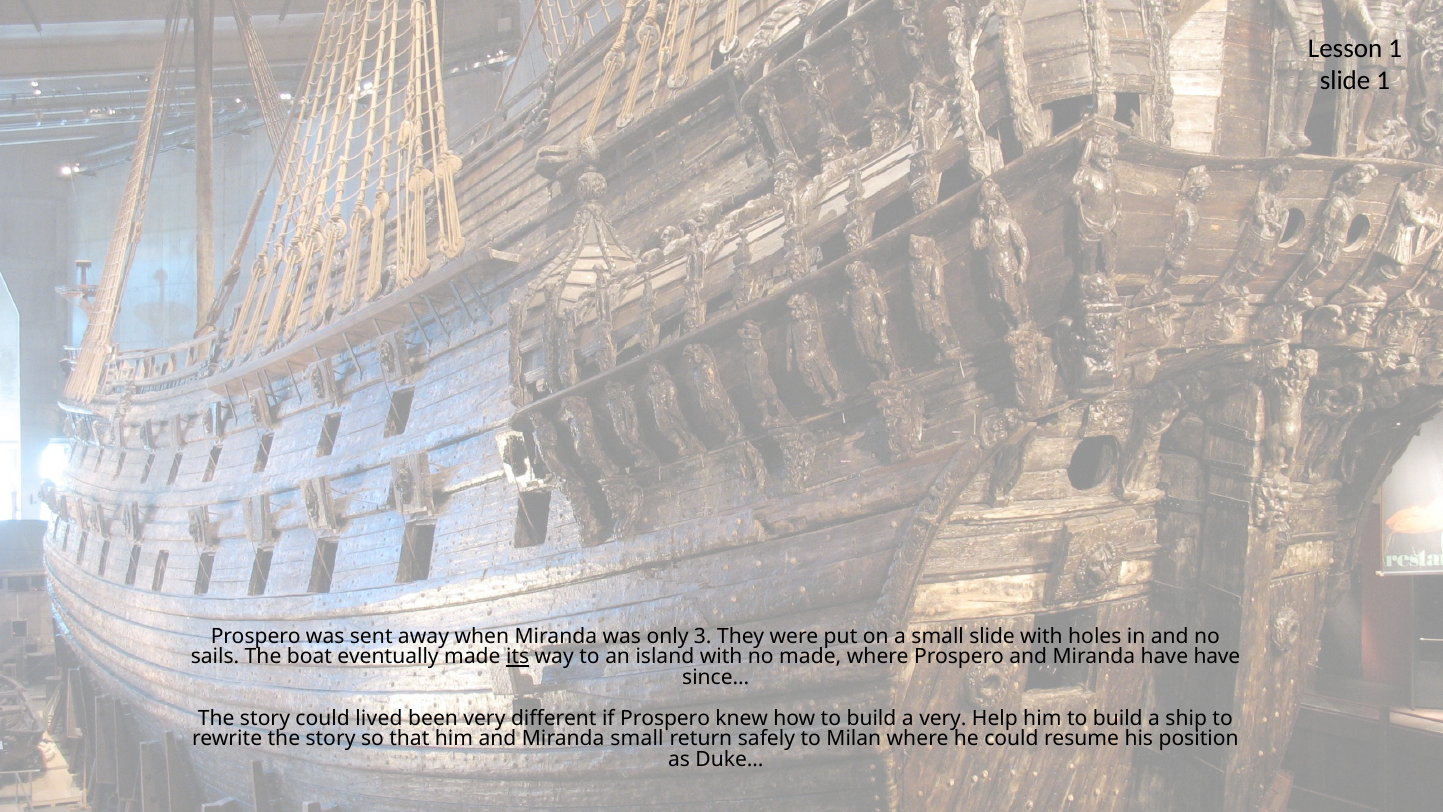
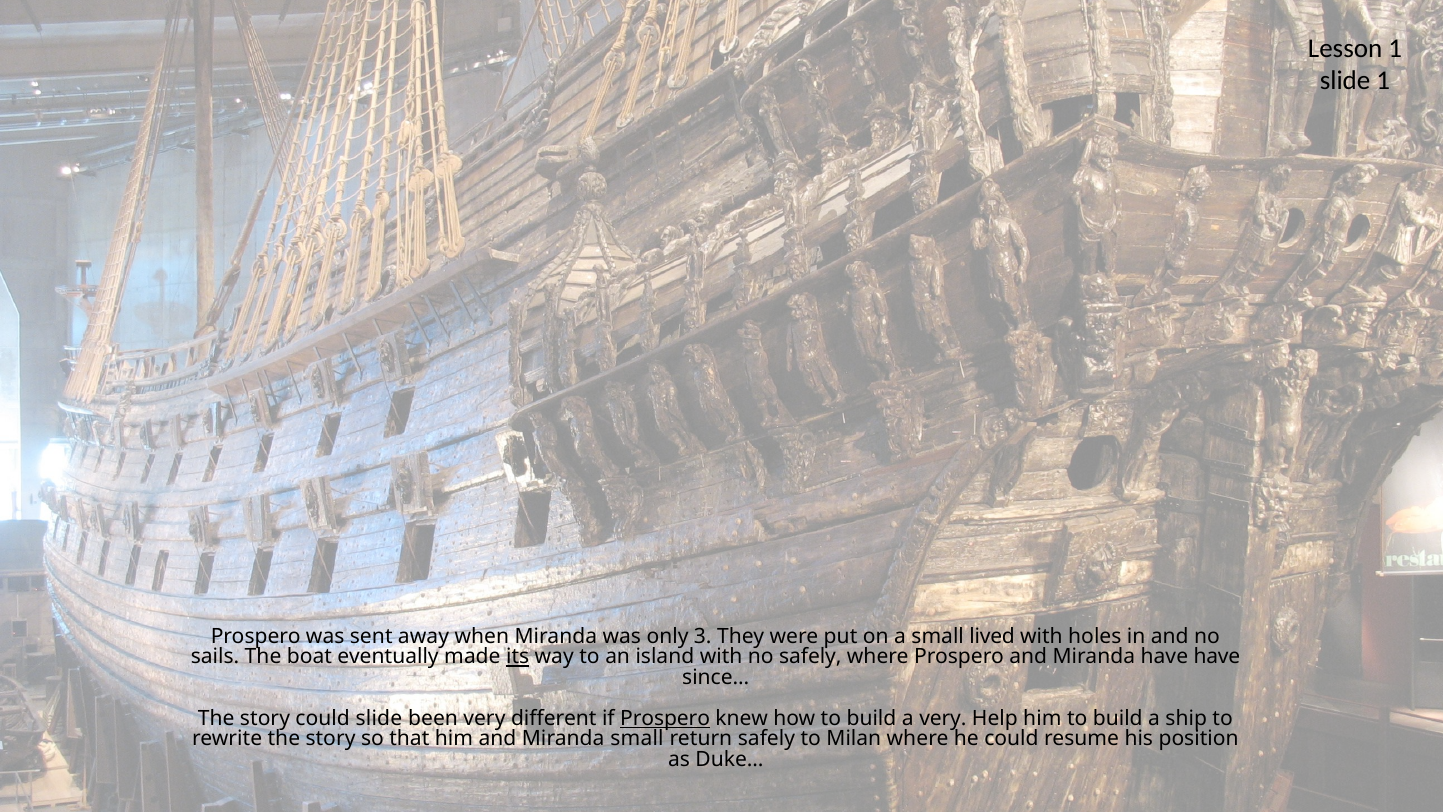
small slide: slide -> lived (992, 636)
no made: made -> safely (810, 657)
could lived: lived -> slide (379, 718)
Prospero underline: none -> present (665, 718)
